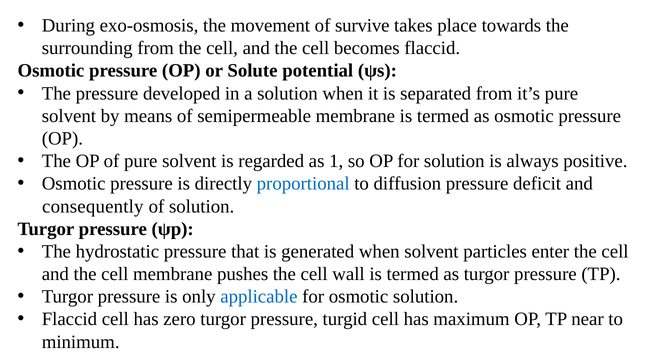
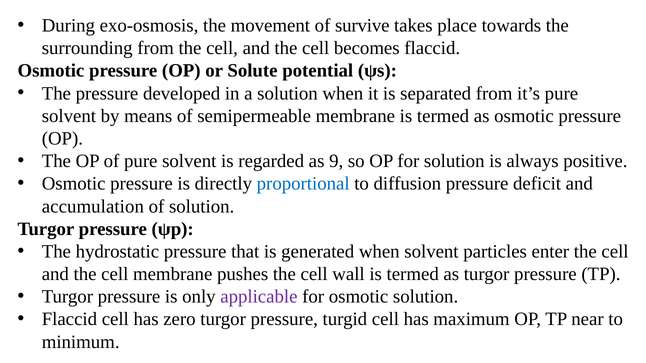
1: 1 -> 9 (336, 161)
consequently: consequently -> accumulation (93, 207)
applicable colour: blue -> purple (259, 297)
